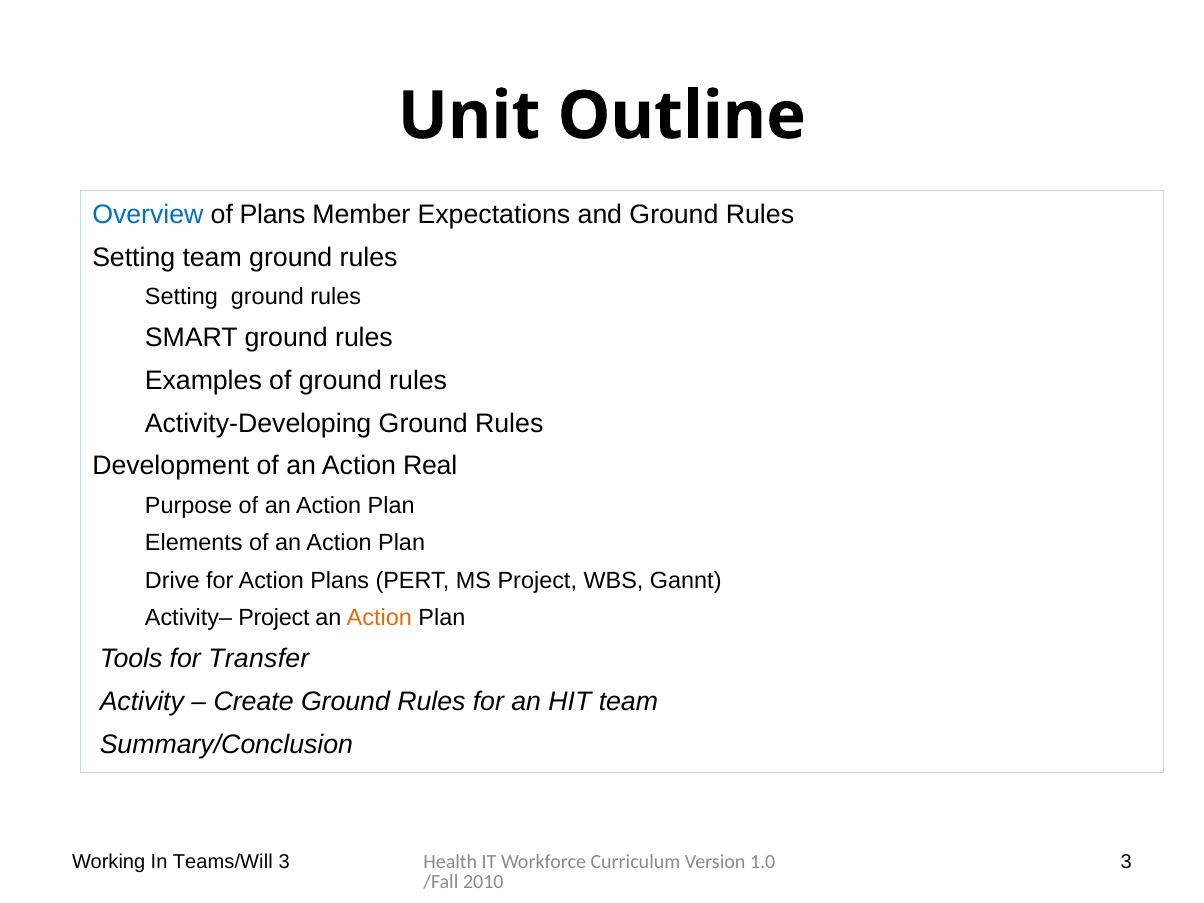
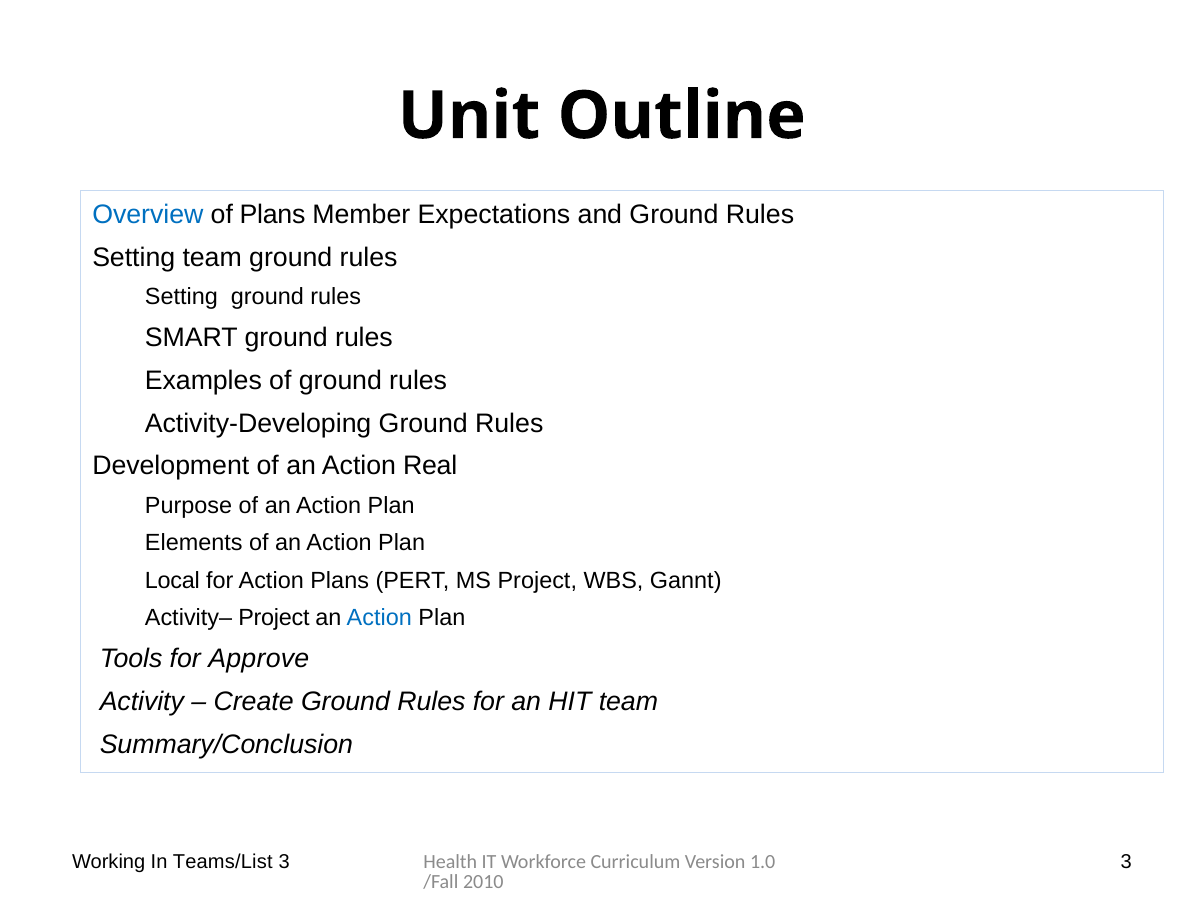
Drive: Drive -> Local (172, 580)
Action colour: orange -> blue (379, 618)
Transfer: Transfer -> Approve (259, 659)
Teams/Will: Teams/Will -> Teams/List (223, 862)
